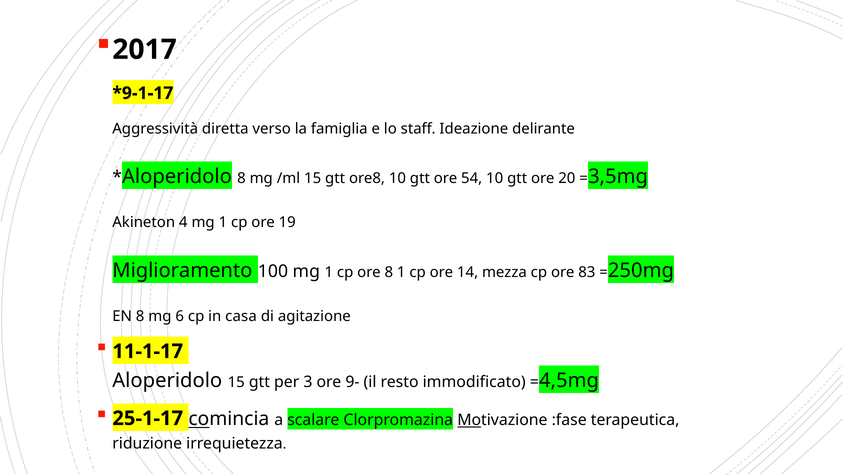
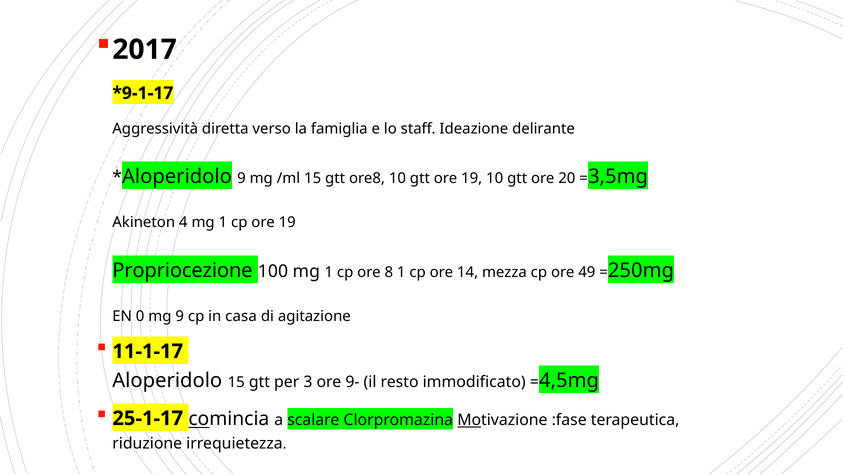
8: 8 -> 9 (242, 178)
gtt ore 54: 54 -> 19 (472, 178)
Miglioramento: Miglioramento -> Propriocezione (182, 270)
83: 83 -> 49 (587, 272)
EN 8: 8 -> 0 (140, 316)
mg 6: 6 -> 9 (180, 316)
